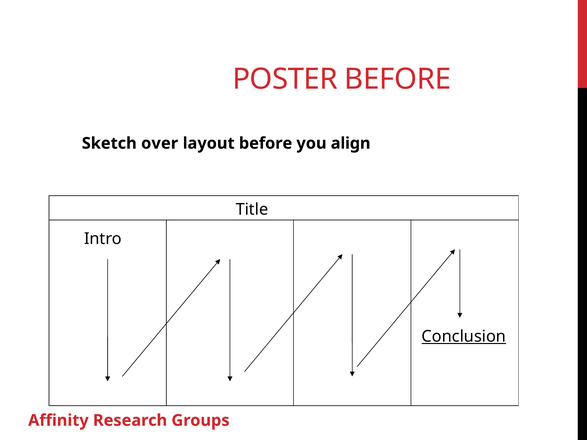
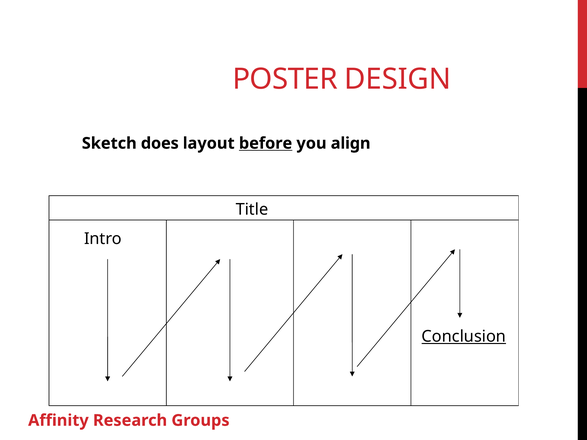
POSTER BEFORE: BEFORE -> DESIGN (398, 79)
over: over -> does (160, 143)
before underline: none -> present (266, 143)
